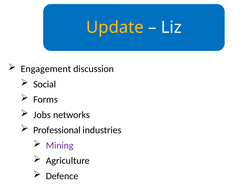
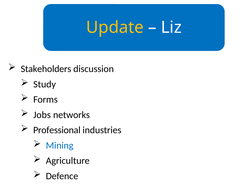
Engagement: Engagement -> Stakeholders (46, 69)
Social: Social -> Study (45, 84)
Mining colour: purple -> blue (60, 146)
